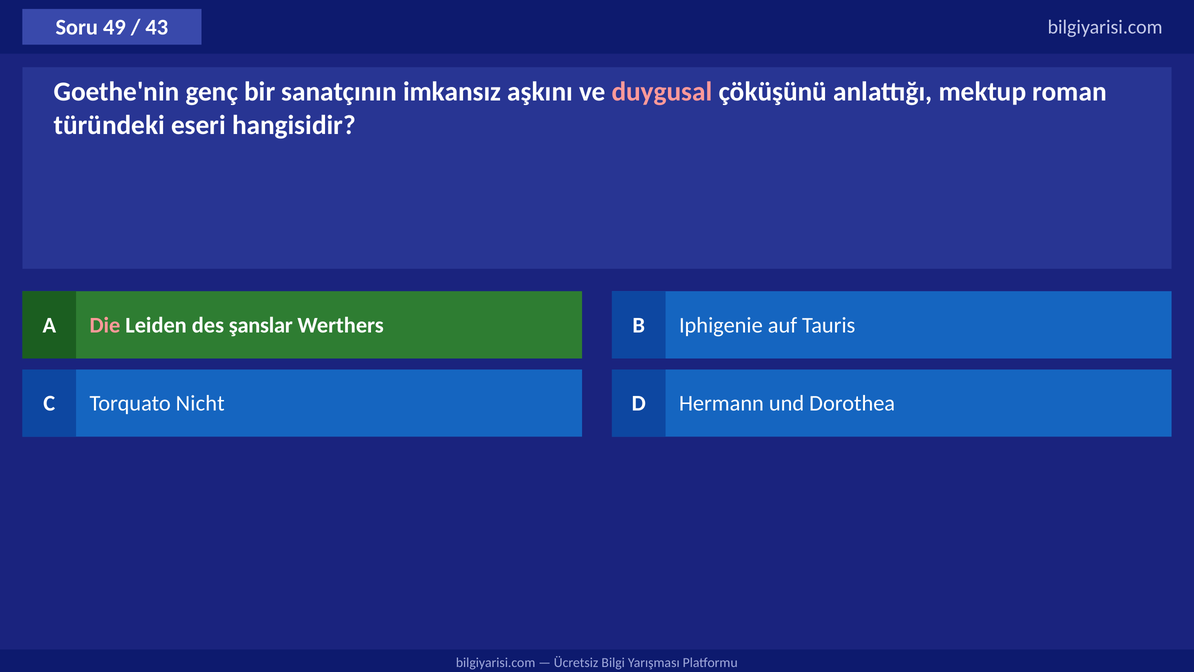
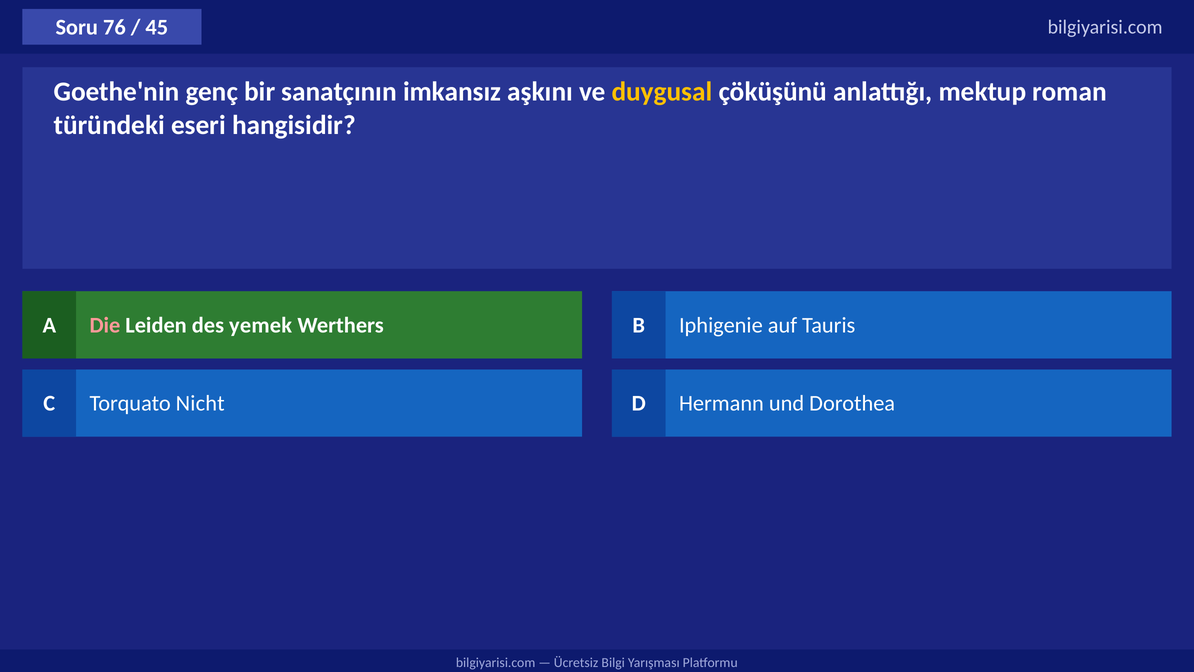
49: 49 -> 76 (114, 27)
43: 43 -> 45 (157, 27)
duygusal colour: pink -> yellow (662, 92)
şanslar: şanslar -> yemek (261, 325)
